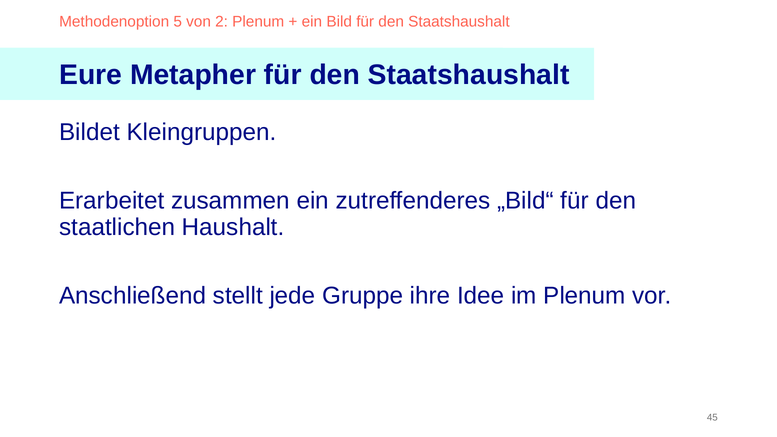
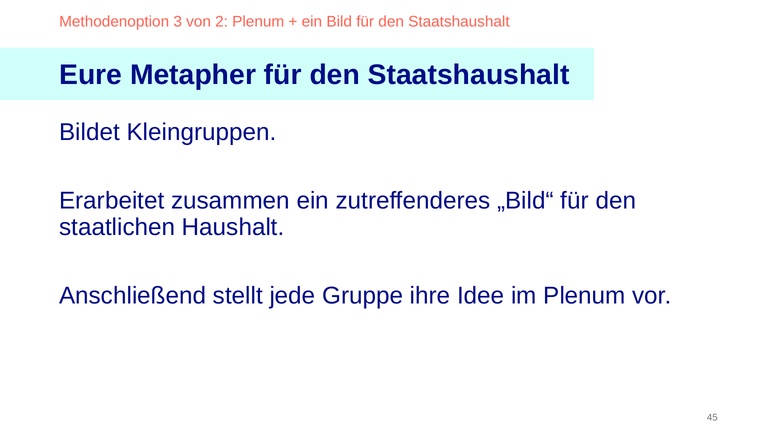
5: 5 -> 3 (178, 22)
